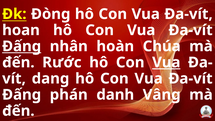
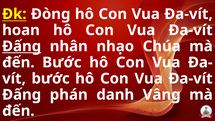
hoàn: hoàn -> nhạo (115, 46)
đến Rước: Rước -> Bước (62, 62)
Vua underline: present -> none (166, 62)
dang: dang -> bước (51, 79)
